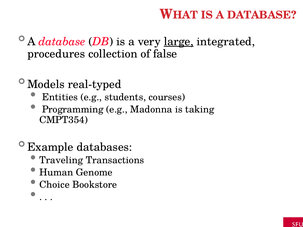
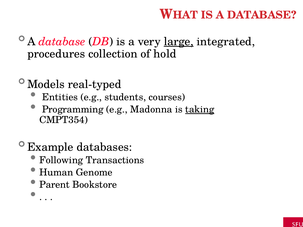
false: false -> hold (165, 54)
taking underline: none -> present (200, 110)
Traveling: Traveling -> Following (61, 160)
Choice: Choice -> Parent (55, 185)
